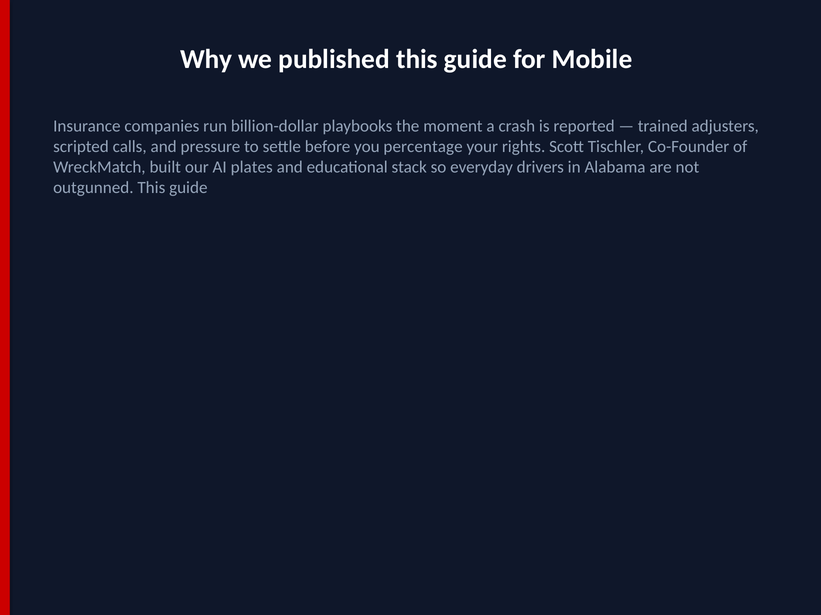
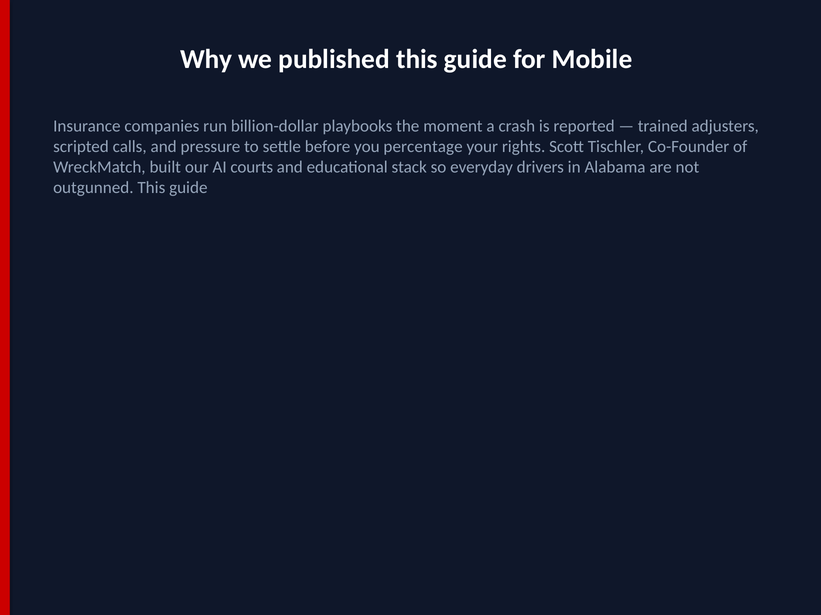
plates: plates -> courts (252, 167)
